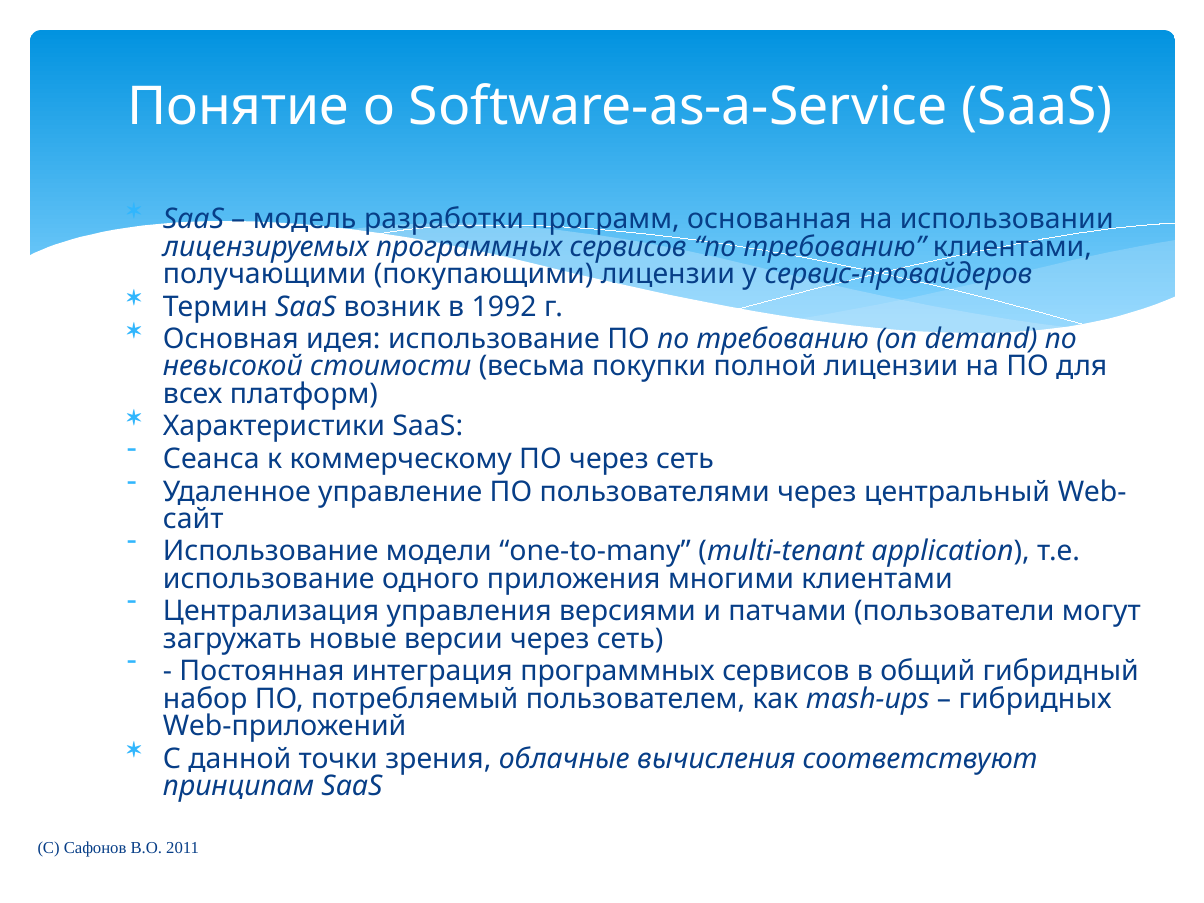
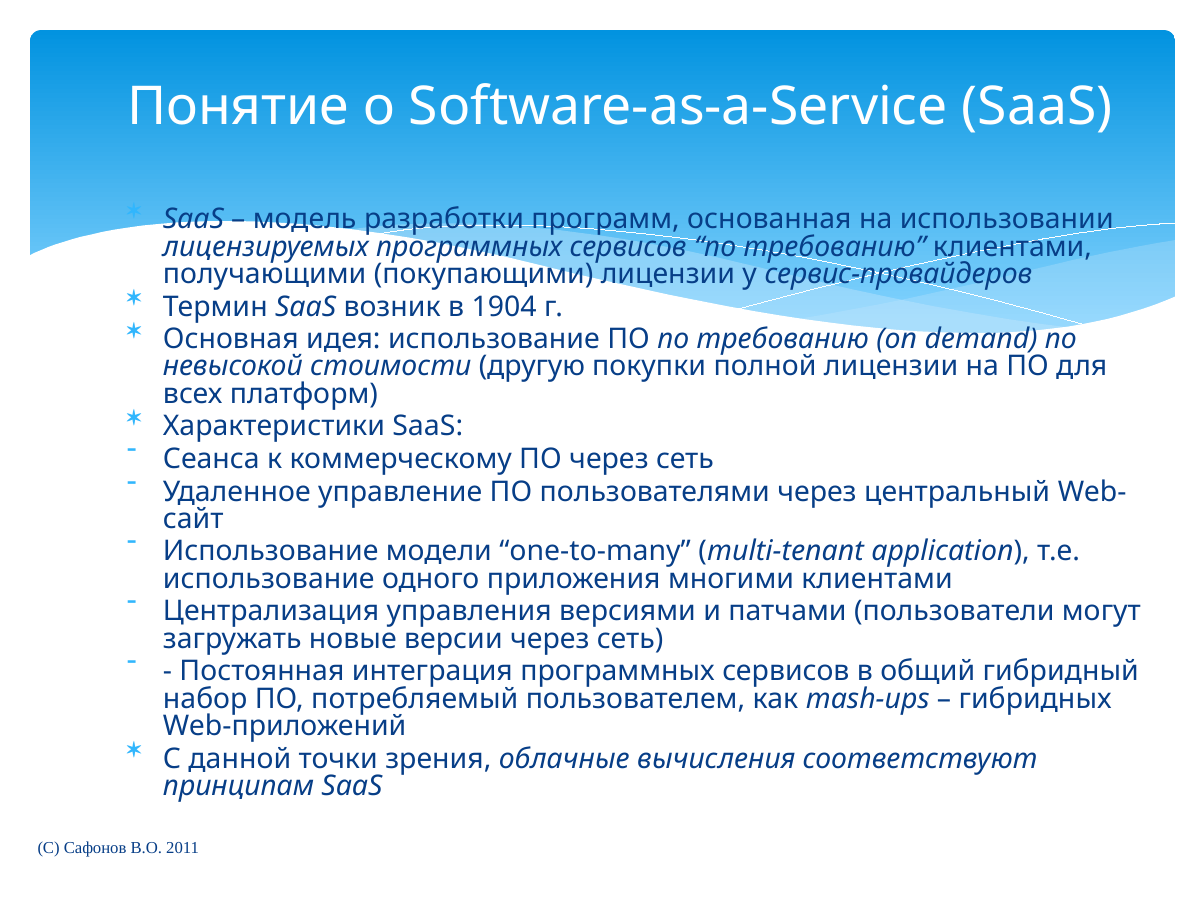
1992: 1992 -> 1904 (504, 307)
весьма: весьма -> другую (532, 367)
